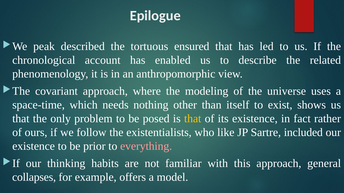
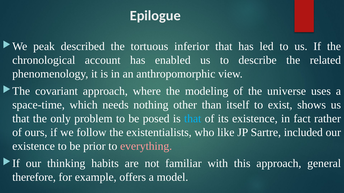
ensured: ensured -> inferior (192, 47)
that colour: yellow -> light blue (193, 119)
collapses: collapses -> therefore (34, 178)
